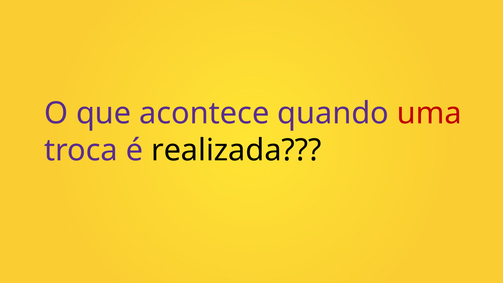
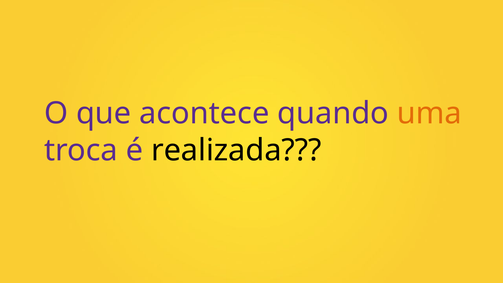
uma colour: red -> orange (429, 113)
